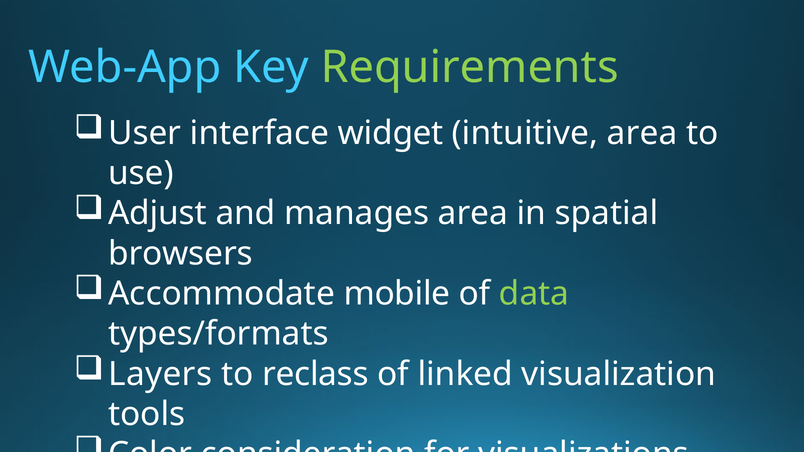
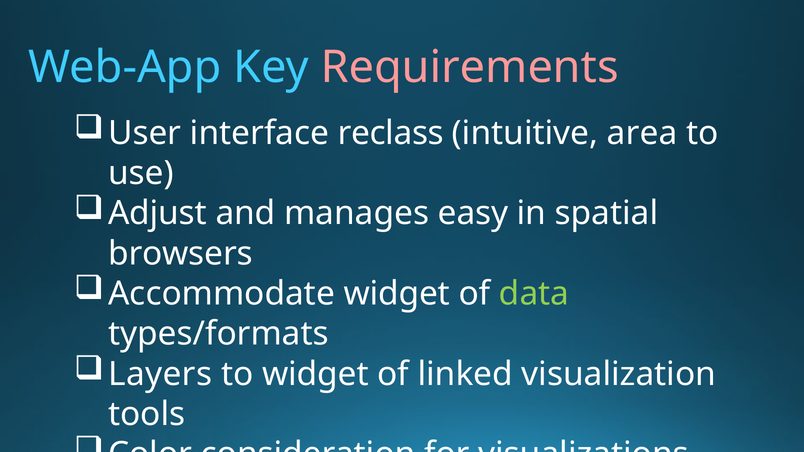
Requirements colour: light green -> pink (470, 68)
widget: widget -> reclass (391, 133)
manages area: area -> easy (473, 214)
Accommodate mobile: mobile -> widget (397, 294)
to reclass: reclass -> widget (315, 374)
